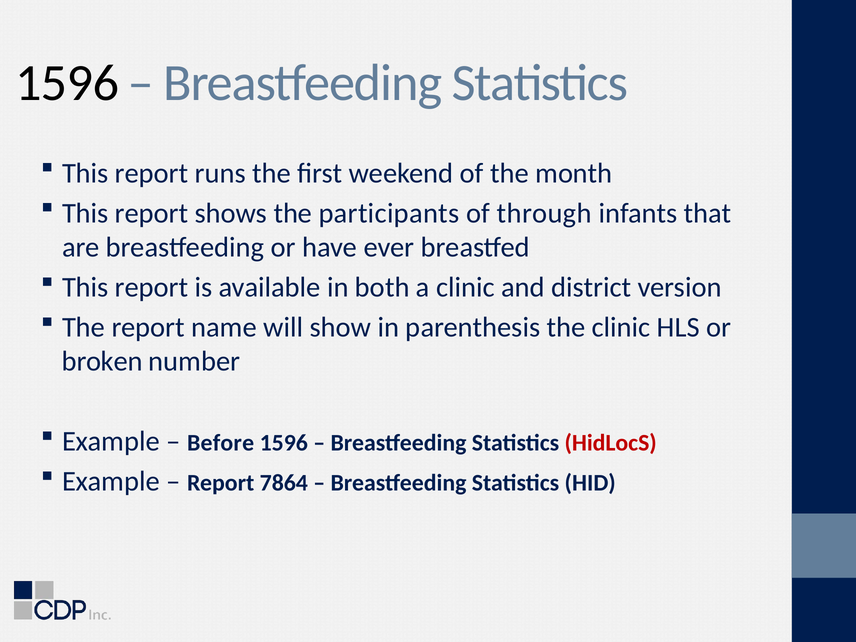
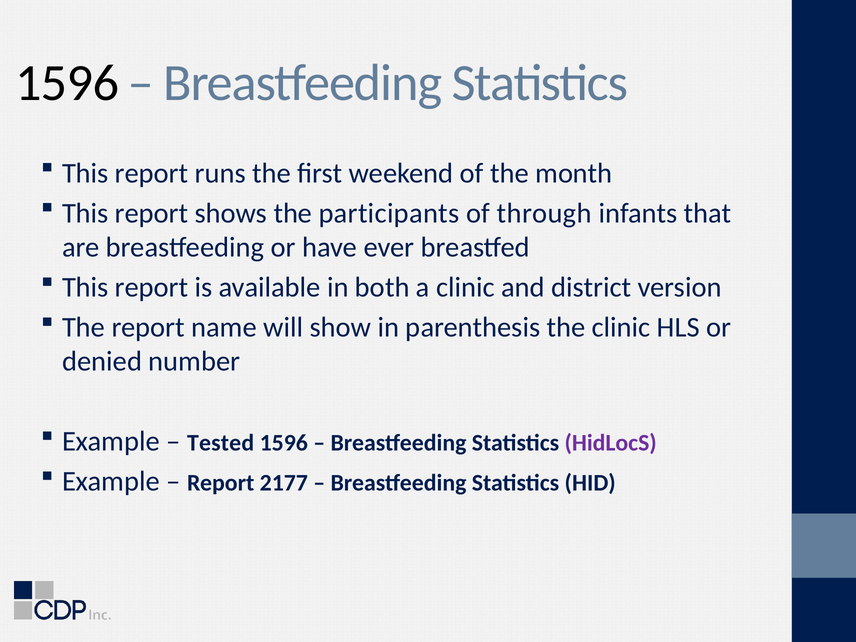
broken: broken -> denied (102, 361)
Before: Before -> Tested (221, 443)
HidLocS colour: red -> purple (611, 443)
7864: 7864 -> 2177 (284, 483)
